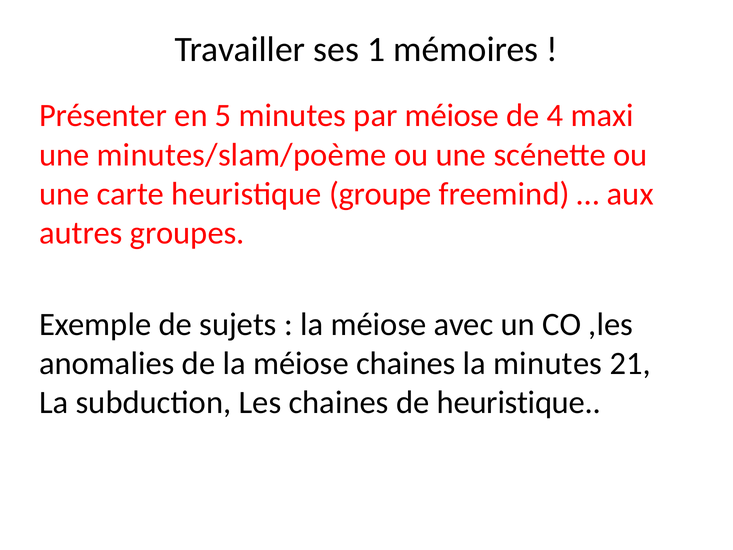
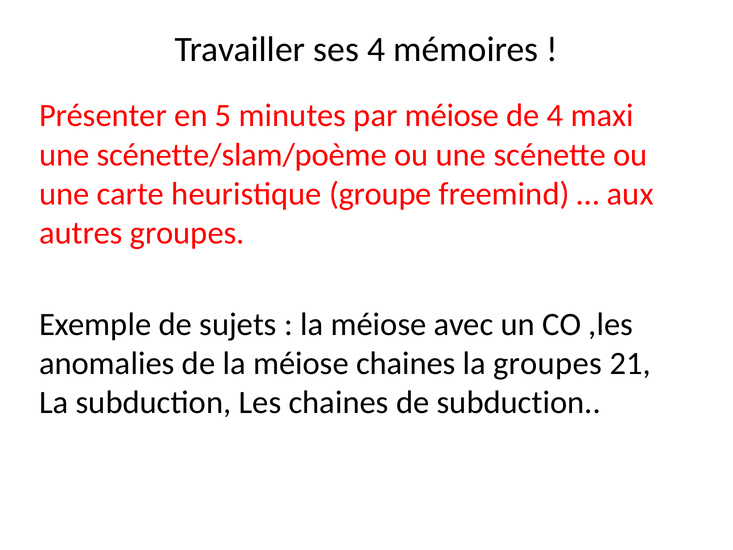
ses 1: 1 -> 4 (376, 50)
minutes/slam/poème: minutes/slam/poème -> scénette/slam/poème (242, 155)
la minutes: minutes -> groupes (548, 363)
de heuristique: heuristique -> subduction (519, 402)
